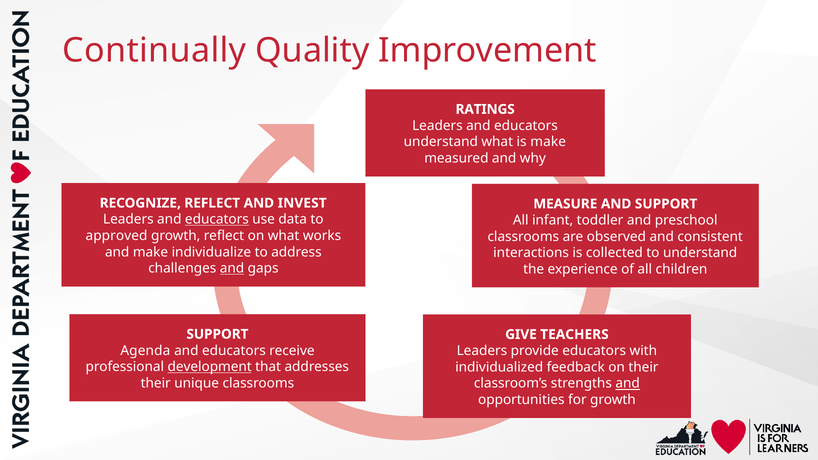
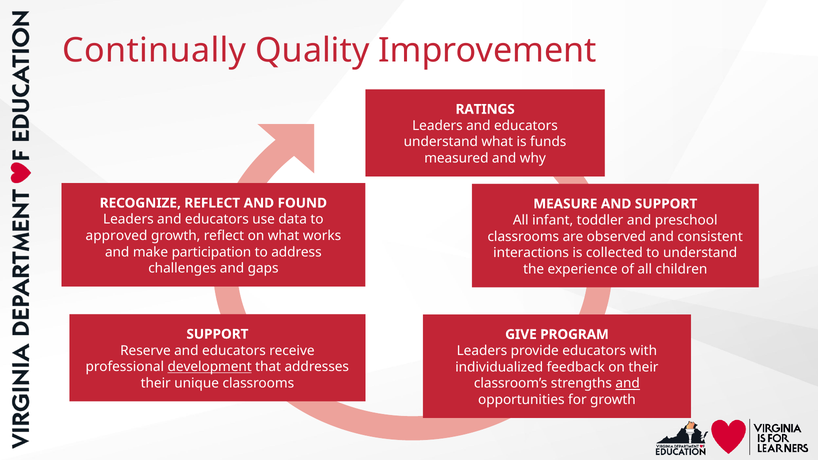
is make: make -> funds (548, 142)
INVEST: INVEST -> FOUND (302, 203)
educators underline: present -> none (217, 219)
individualize: individualize -> participation (211, 252)
and underline: present -> none (232, 269)
TEACHERS: TEACHERS -> PROGRAM (575, 335)
Agenda: Agenda -> Reserve (145, 351)
